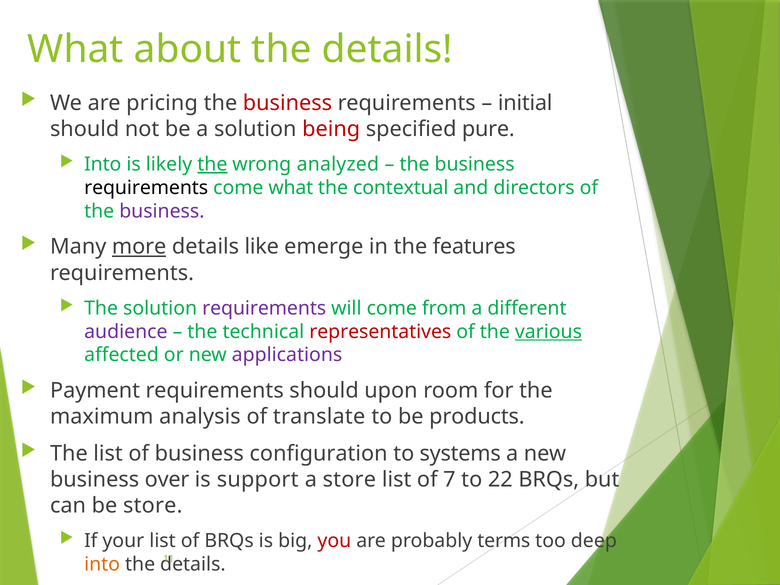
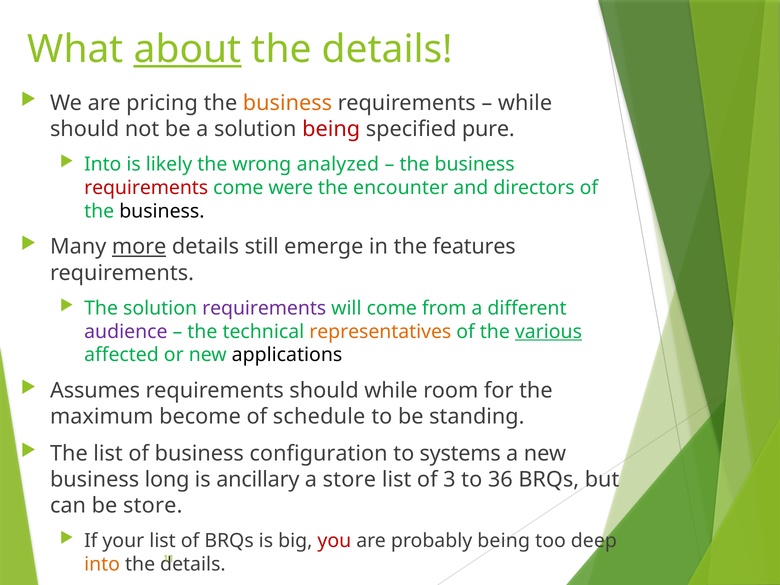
about underline: none -> present (187, 50)
business colour: red -> orange (287, 103)
initial: initial -> while (525, 103)
the underline: present -> none (212, 164)
requirements colour: black -> red (146, 188)
come what: what -> were (291, 188)
contextual: contextual -> encounter (401, 188)
business colour: purple -> black (162, 211)
like: like -> still (262, 247)
representatives colour: red -> orange (380, 332)
applications colour: purple -> black (287, 355)
Payment: Payment -> Assumes (95, 391)
should upon: upon -> while (391, 391)
analysis: analysis -> become (200, 417)
translate: translate -> schedule (319, 417)
products: products -> standing (477, 417)
over: over -> long (167, 480)
support: support -> ancillary (258, 480)
7: 7 -> 3 (449, 480)
22: 22 -> 36 (500, 480)
probably terms: terms -> being (504, 541)
